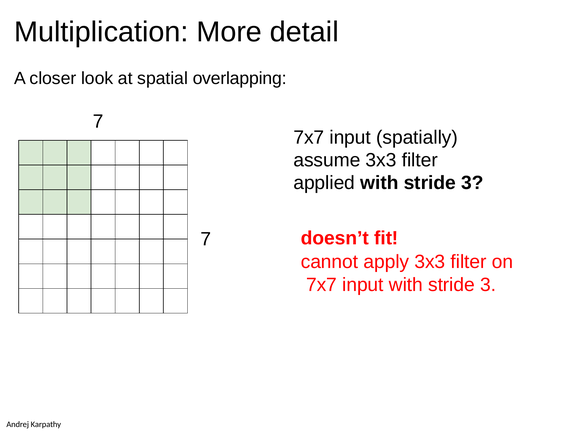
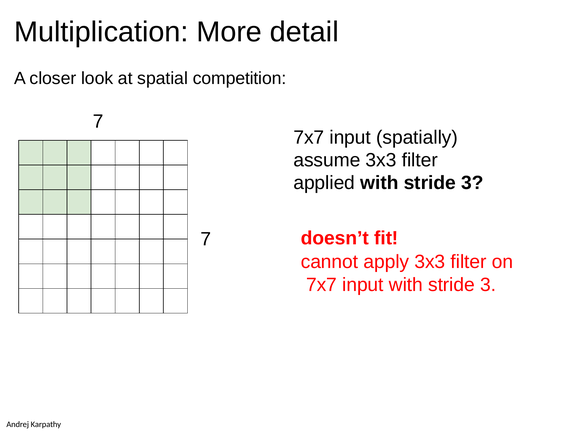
overlapping: overlapping -> competition (240, 78)
